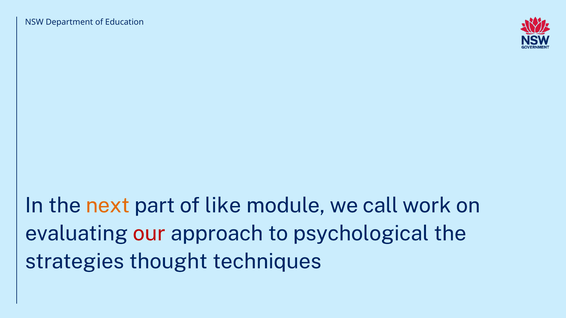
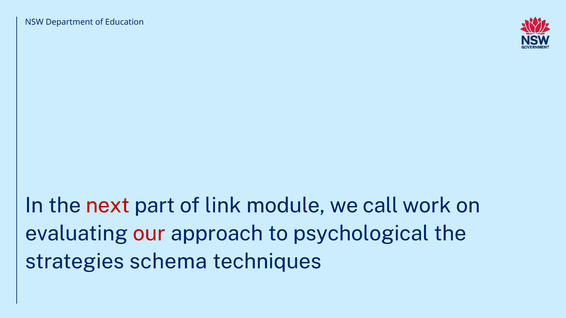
next colour: orange -> red (108, 206)
like: like -> link (223, 206)
thought: thought -> schema (168, 262)
